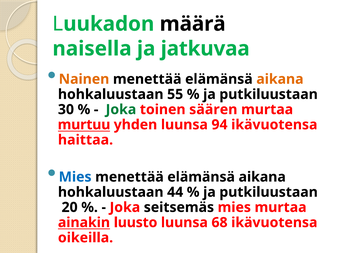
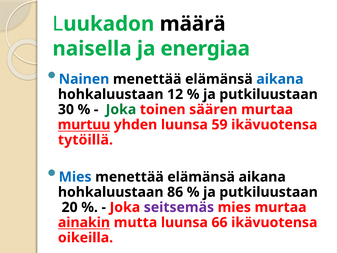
jatkuvaa: jatkuvaa -> energiaa (205, 49)
Nainen colour: orange -> blue (84, 79)
aikana colour: orange -> blue (280, 79)
55: 55 -> 12 (175, 94)
94: 94 -> 59 (220, 125)
haittaa: haittaa -> tytöillä (85, 140)
44: 44 -> 86 (175, 192)
seitsemäs colour: black -> purple (179, 207)
luusto: luusto -> mutta (135, 222)
68: 68 -> 66 (220, 222)
